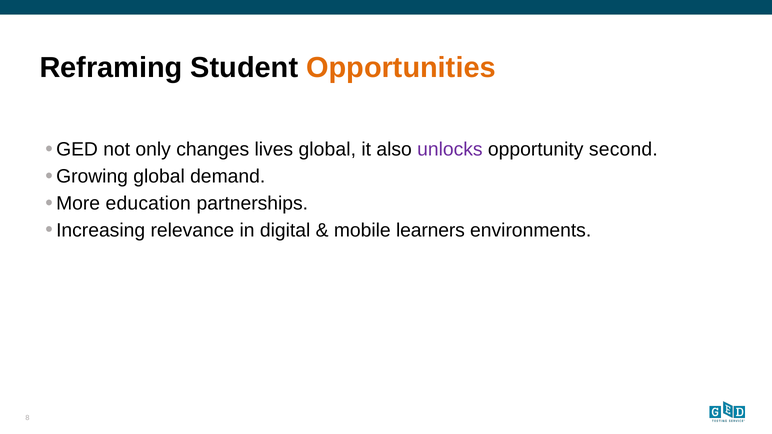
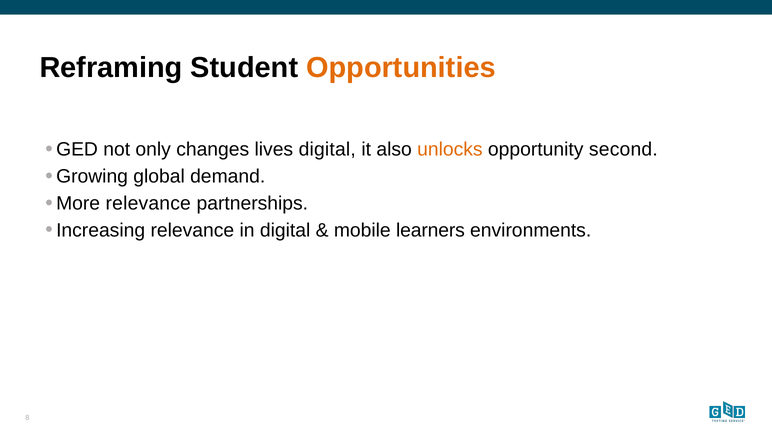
lives global: global -> digital (327, 150)
unlocks colour: purple -> orange (450, 150)
More education: education -> relevance (148, 203)
